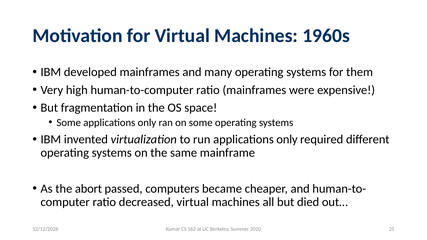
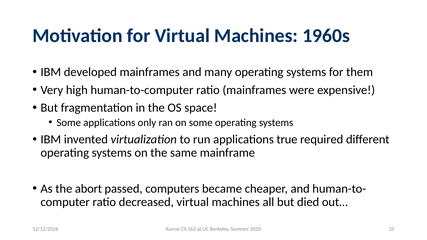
run applications only: only -> true (287, 140)
